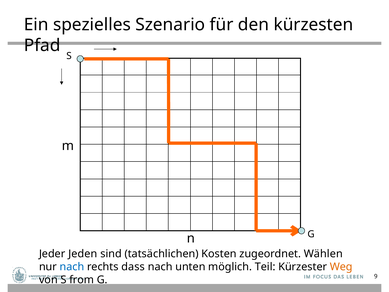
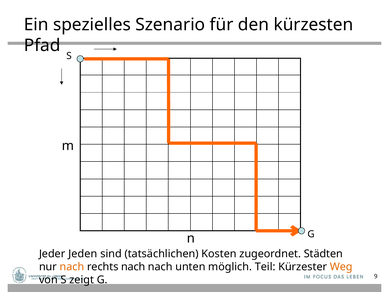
Wählen: Wählen -> Städten (323, 254)
nach colour: blue -> orange (72, 267)
rechts dass: dass -> nach (133, 267)
from: from -> zeigt (82, 280)
